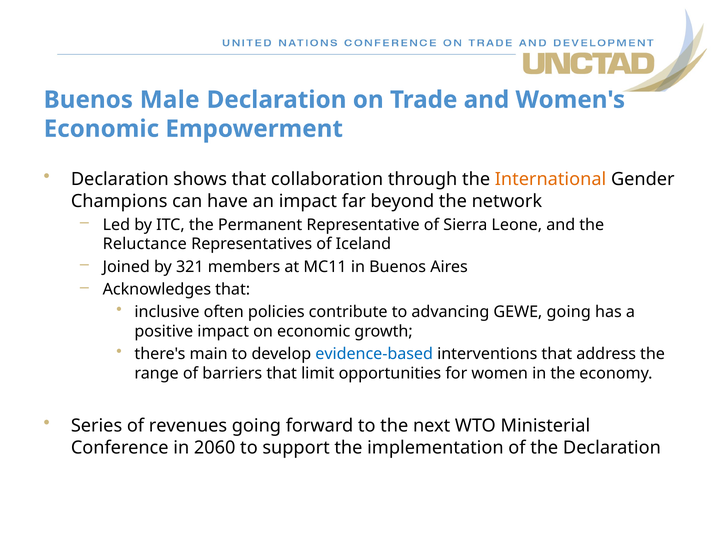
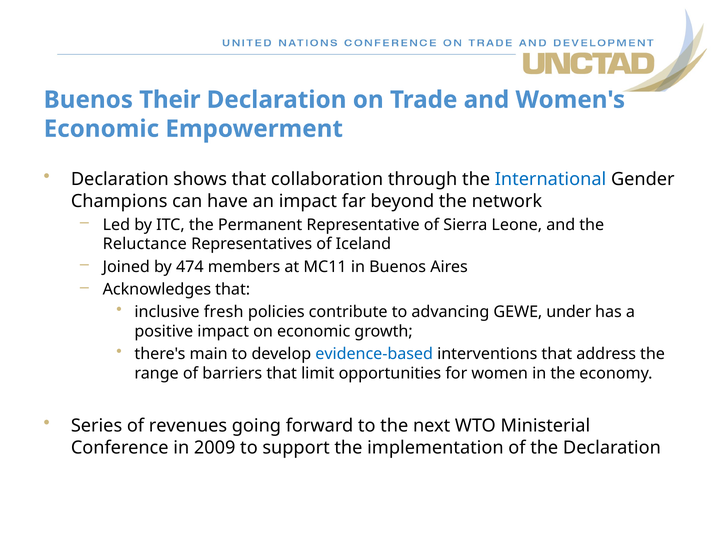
Male: Male -> Their (170, 100)
International colour: orange -> blue (551, 179)
321: 321 -> 474 (190, 267)
often: often -> fresh (224, 312)
GEWE going: going -> under (569, 312)
2060: 2060 -> 2009 (215, 448)
